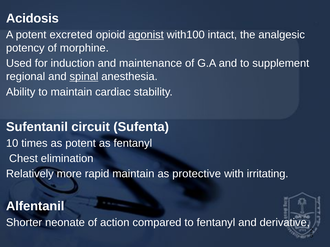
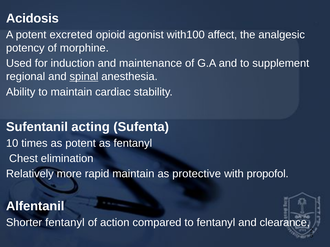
agonist underline: present -> none (146, 35)
intact: intact -> affect (222, 35)
circuit: circuit -> acting (91, 127)
irritating: irritating -> propofol (268, 174)
Shorter neonate: neonate -> fentanyl (65, 223)
derivative: derivative -> clearance (285, 223)
